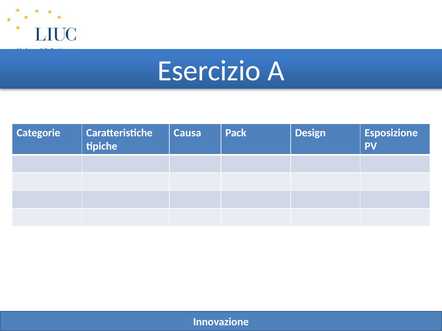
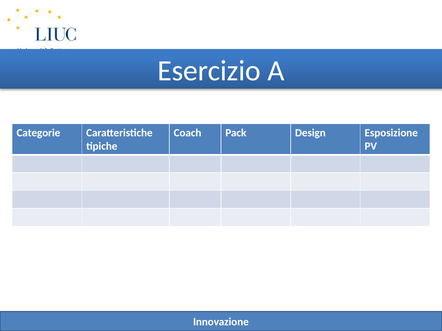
Causa: Causa -> Coach (188, 133)
